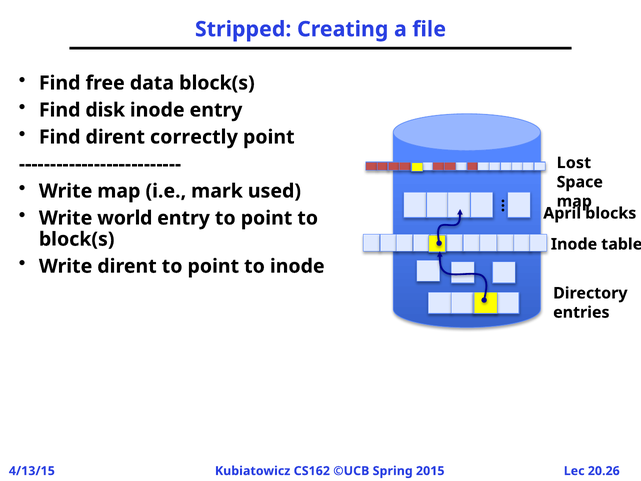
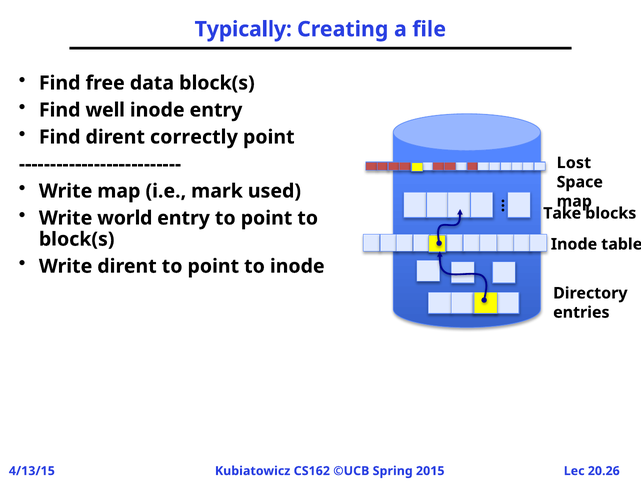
Stripped: Stripped -> Typically (243, 29)
disk: disk -> well (105, 110)
April: April -> Take (562, 213)
